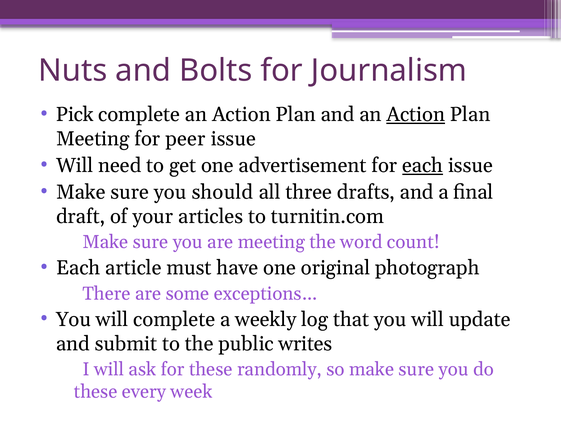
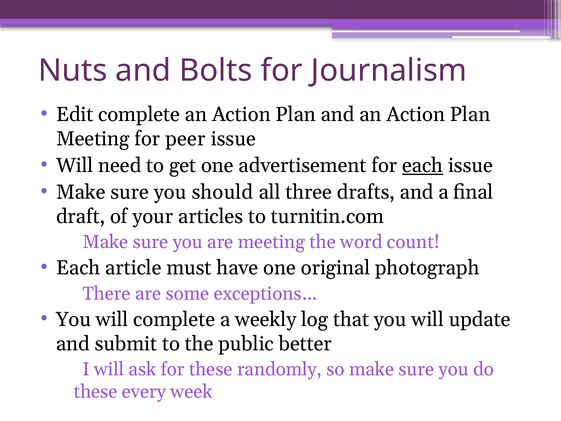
Pick: Pick -> Edit (75, 115)
Action underline: present -> none (416, 115)
writes: writes -> better (305, 343)
